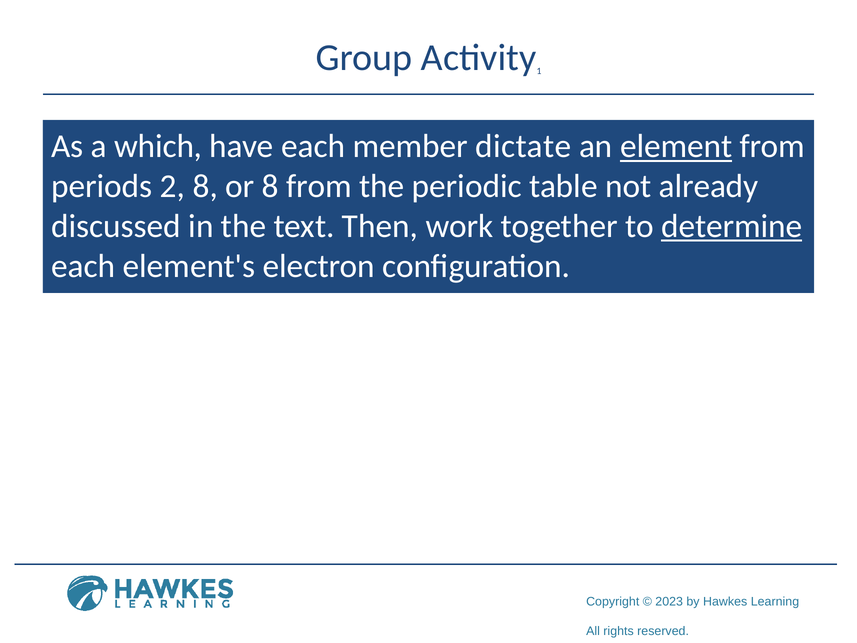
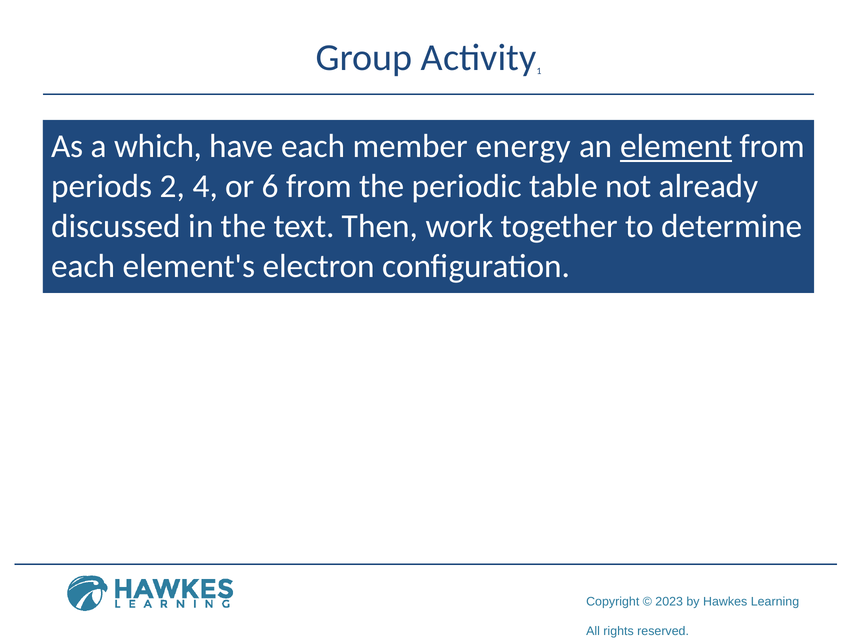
dictate: dictate -> energy (523, 146)
2 8: 8 -> 4 (205, 186)
or 8: 8 -> 6 (270, 186)
determine underline: present -> none (732, 226)
